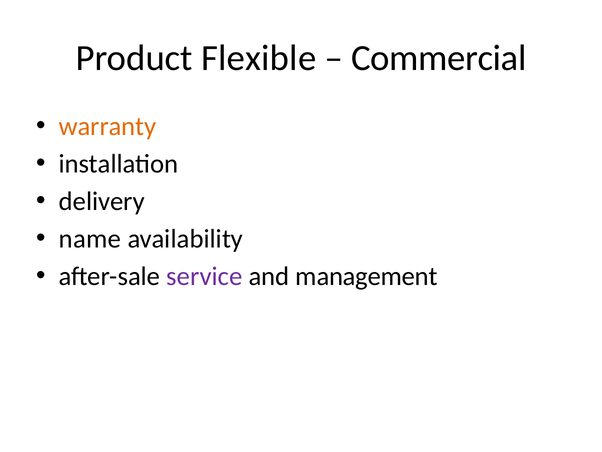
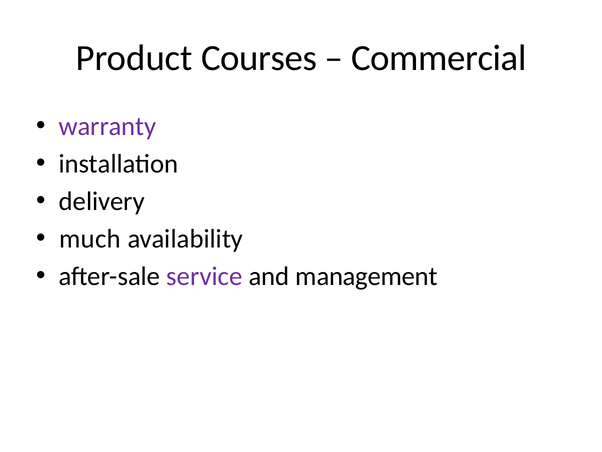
Flexible: Flexible -> Courses (259, 58)
warranty colour: orange -> purple (107, 126)
name: name -> much (90, 239)
